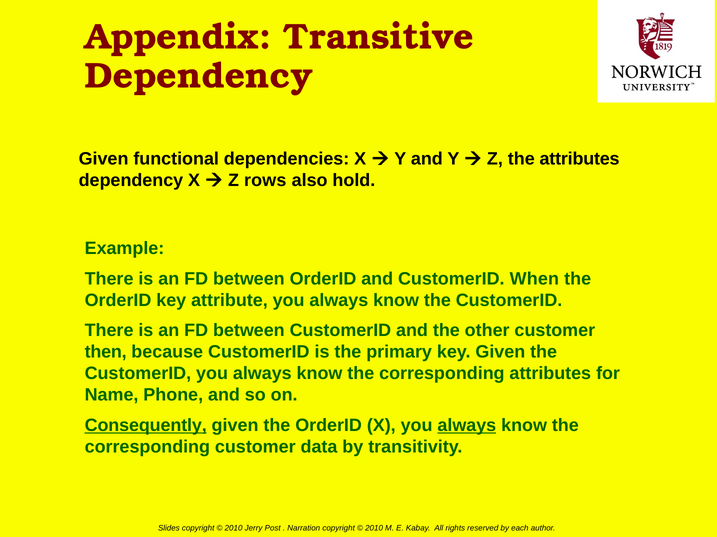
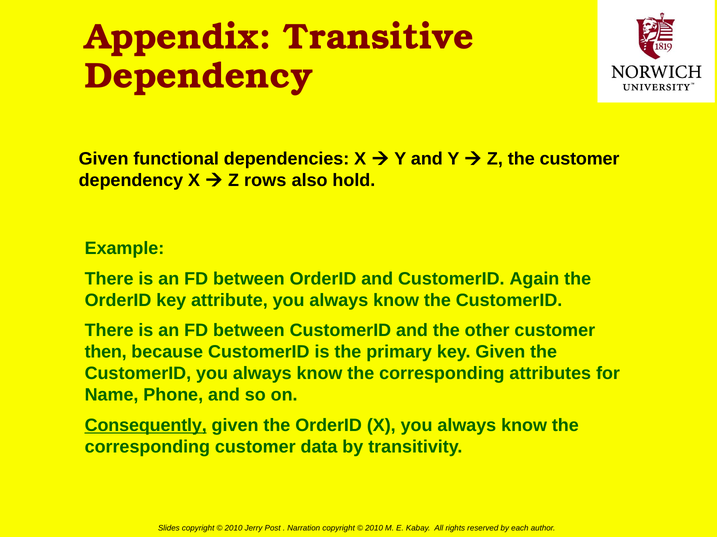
the attributes: attributes -> customer (580, 159)
When: When -> Again (534, 279)
always underline: present -> none (467, 426)
